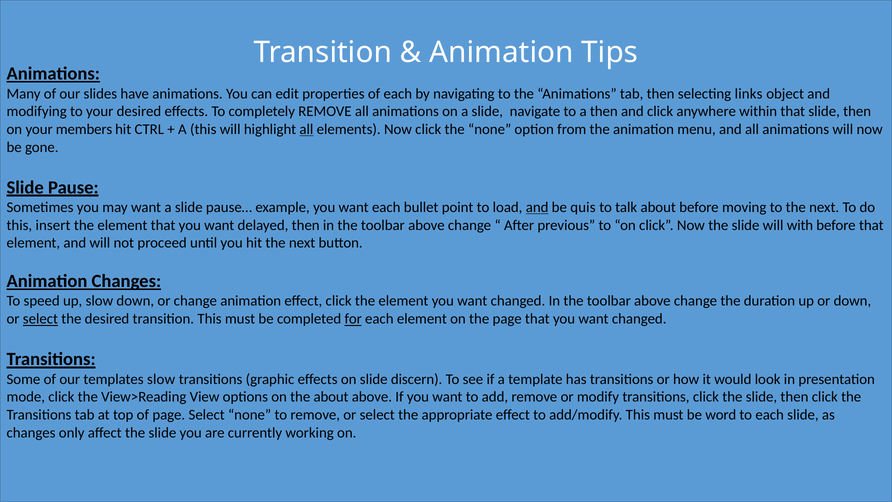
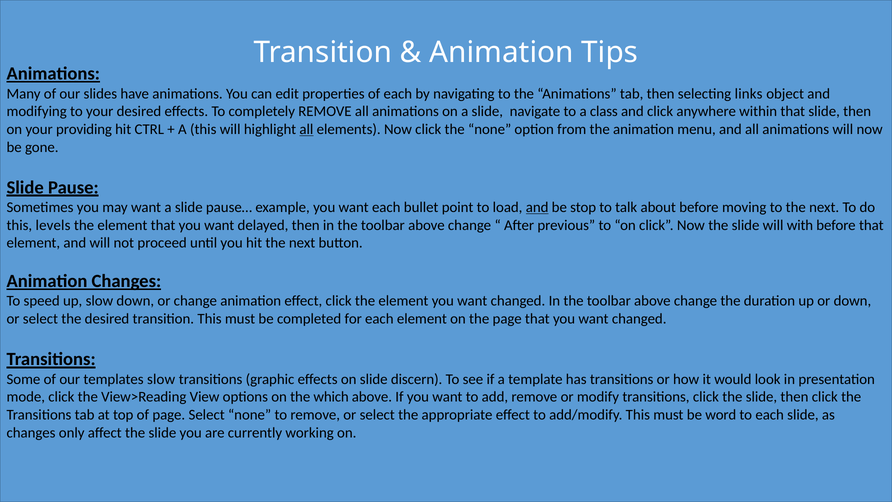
a then: then -> class (604, 111)
members: members -> providing (84, 129)
quis: quis -> stop (583, 207)
insert: insert -> levels (53, 225)
select underline: present -> none (40, 319)
for underline: present -> none (353, 319)
the about: about -> which (331, 397)
